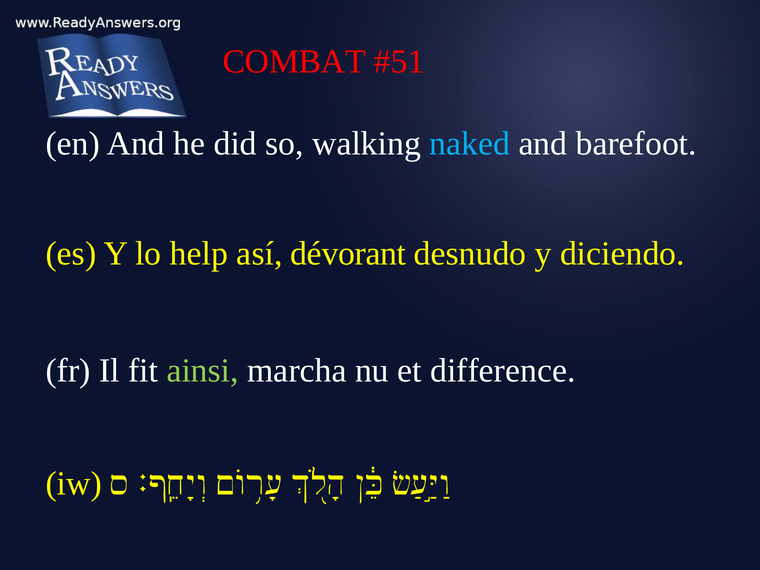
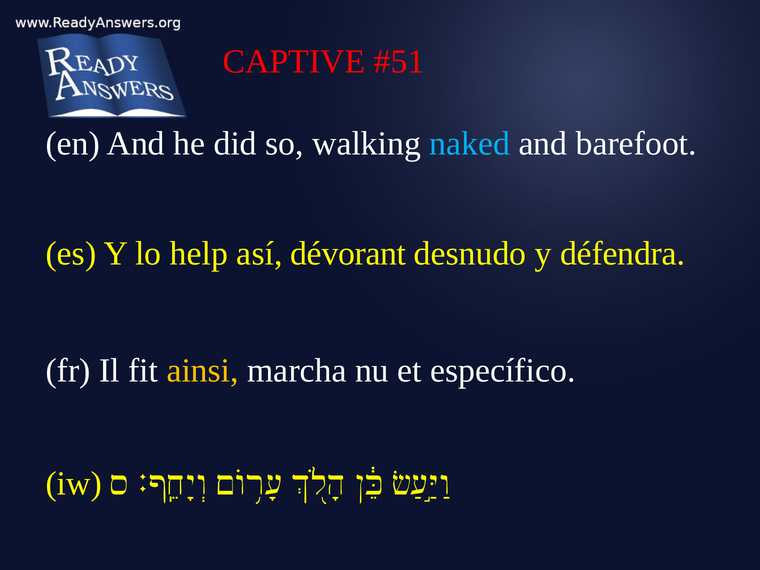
COMBAT: COMBAT -> CAPTIVE (294, 62)
diciendo: diciendo -> défendra (623, 254)
ainsi colour: light green -> yellow (203, 371)
difference: difference -> específico (503, 371)
